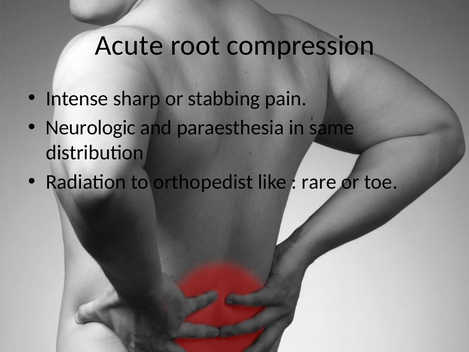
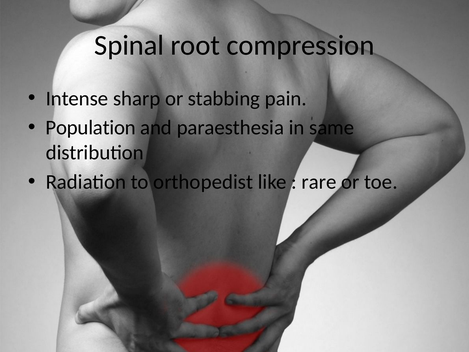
Acute: Acute -> Spinal (129, 45)
Neurologic: Neurologic -> Population (91, 128)
